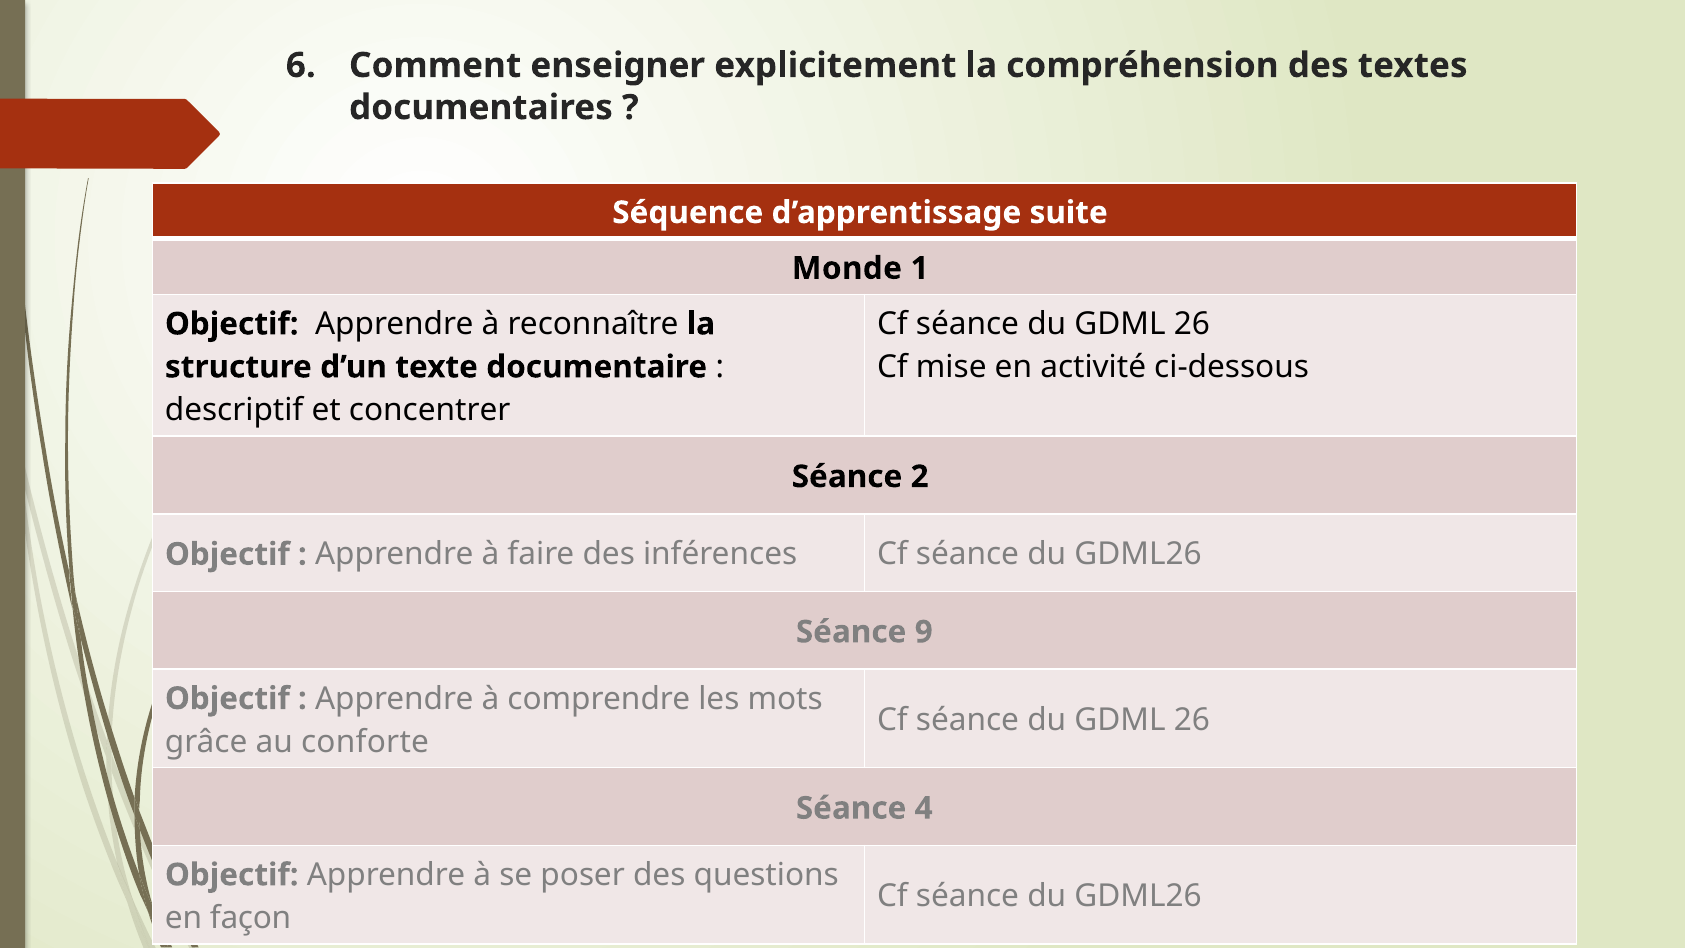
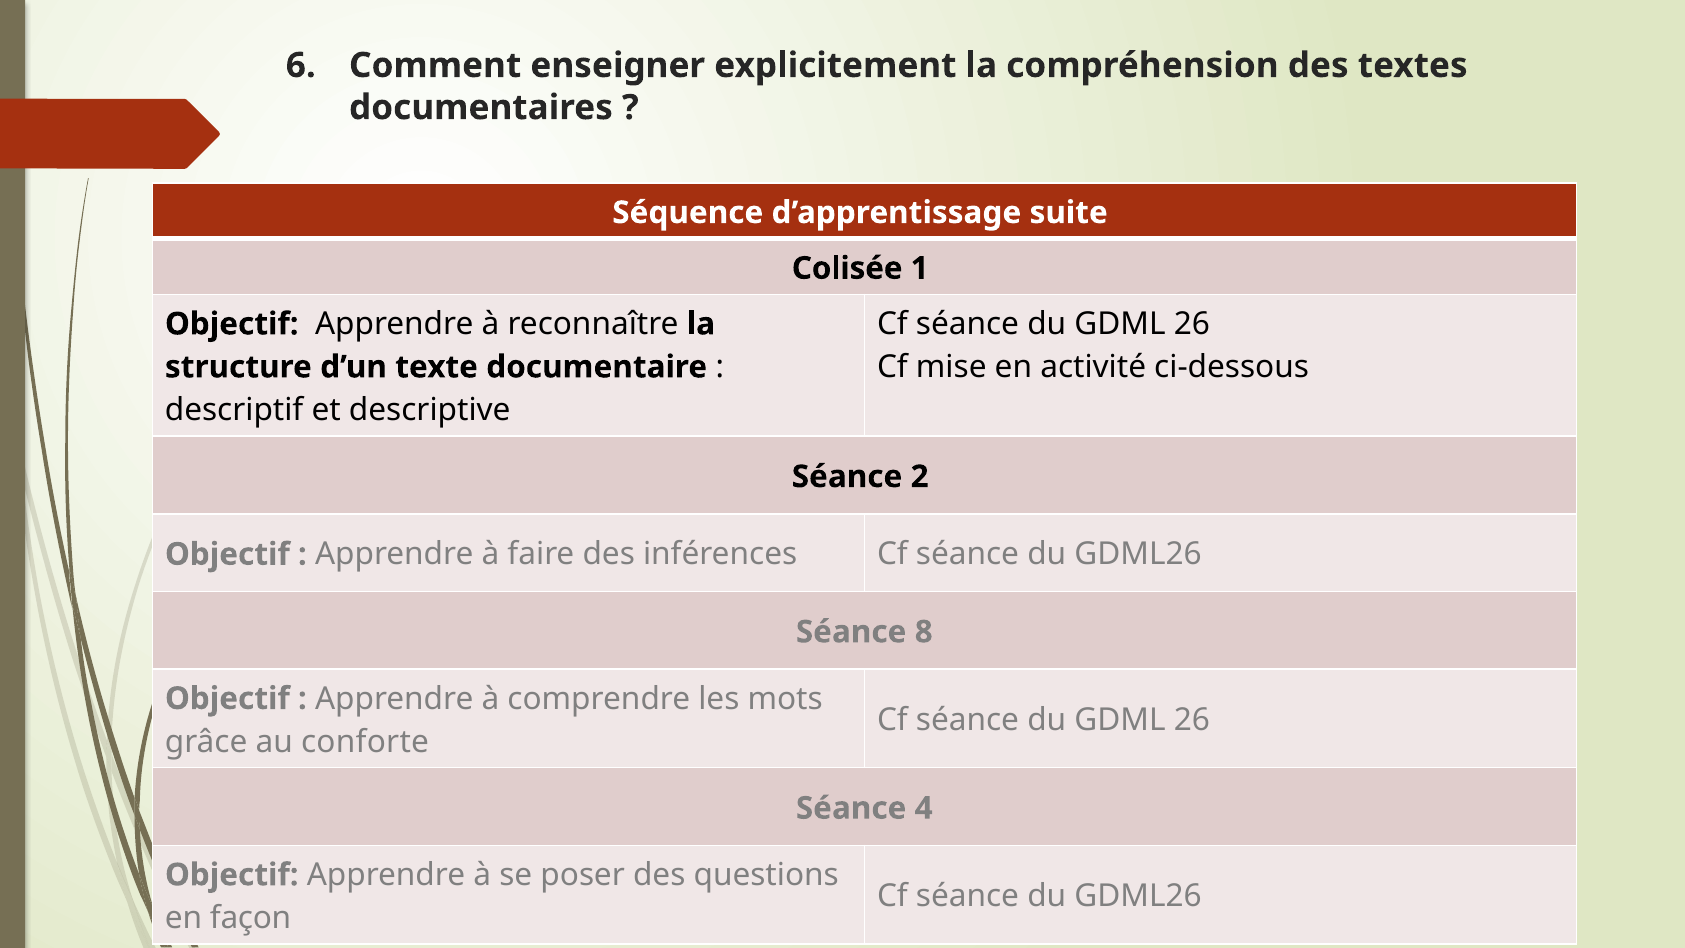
Monde: Monde -> Colisée (847, 268)
concentrer: concentrer -> descriptive (430, 410)
9: 9 -> 8 (924, 632)
